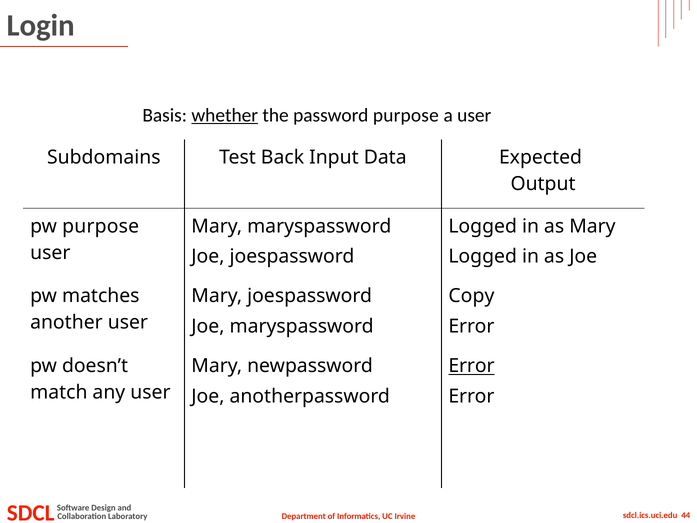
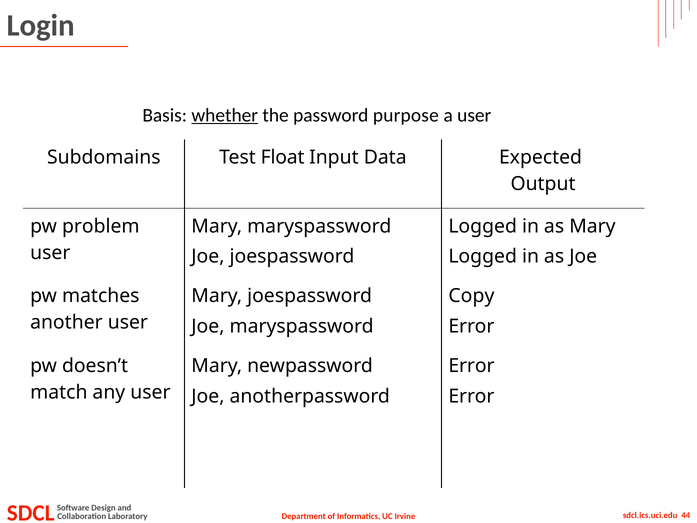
Back: Back -> Float (283, 157)
pw purpose: purpose -> problem (101, 226)
Error underline: present -> none (471, 366)
